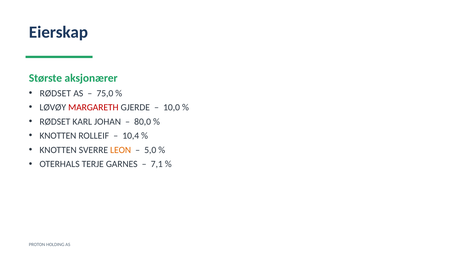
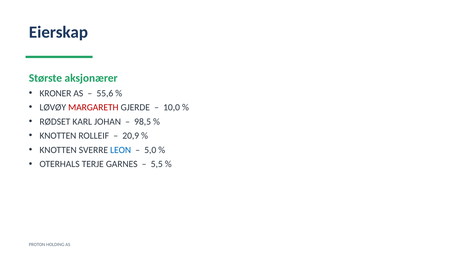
RØDSET: RØDSET -> KRONER (55, 93)
75,0: 75,0 -> 55,6 (105, 93)
80,0: 80,0 -> 98,5 (143, 122)
10,4: 10,4 -> 20,9 (131, 136)
LEON colour: orange -> blue (121, 150)
7,1: 7,1 -> 5,5 (157, 164)
